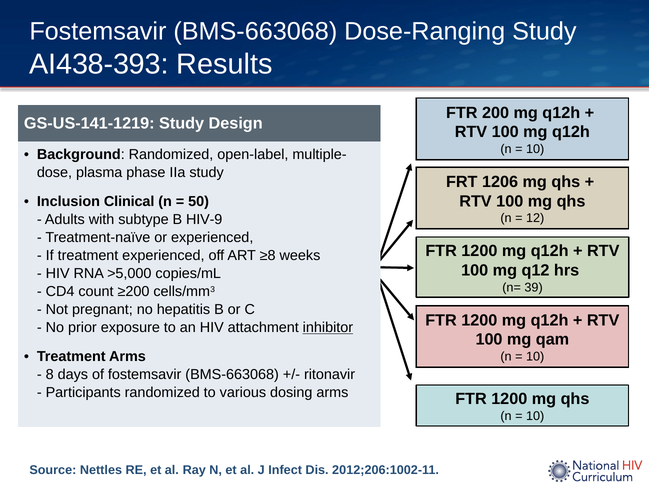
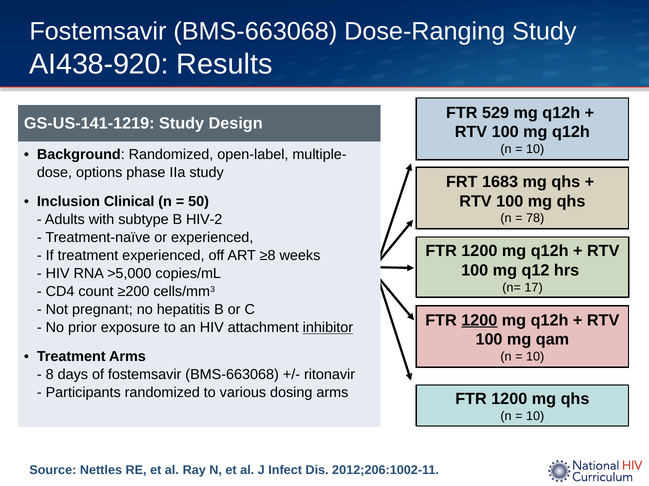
AI438-393: AI438-393 -> AI438-920 (99, 64)
200: 200 -> 529 (496, 113)
plasma: plasma -> options (99, 173)
1206: 1206 -> 1683 (500, 182)
12: 12 -> 78 (535, 219)
HIV-9: HIV-9 -> HIV-2 (204, 220)
39: 39 -> 17 (534, 288)
1200 underline: none -> present (479, 321)
